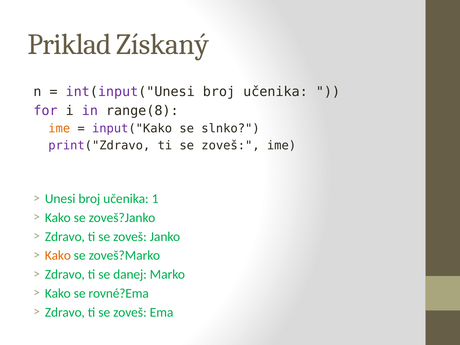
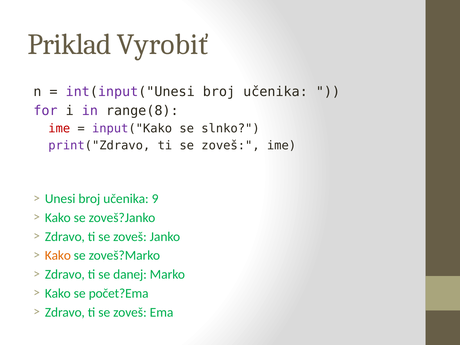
Získaný: Získaný -> Vyrobiť (162, 45)
ime colour: orange -> red (59, 128)
1: 1 -> 9 (155, 199)
rovné?Ema: rovné?Ema -> počet?Ema (119, 293)
